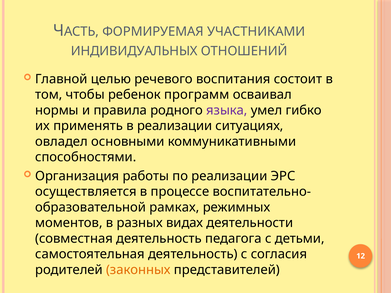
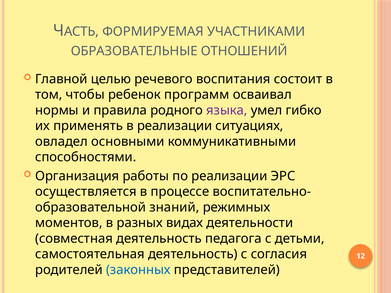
ИНДИВИДУАЛЬНЫХ: ИНДИВИДУАЛЬНЫХ -> ОБРАЗОВАТЕЛЬНЫЕ (134, 51)
рамках: рамках -> знаний (174, 207)
законных colour: orange -> blue (138, 270)
